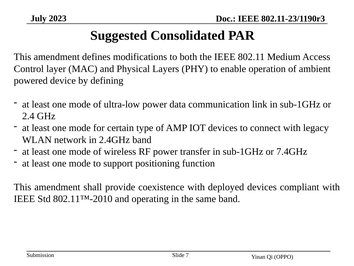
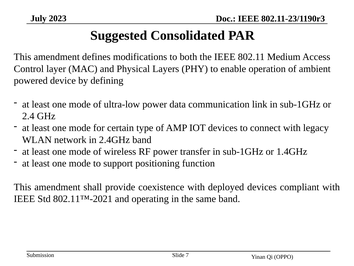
7.4GHz: 7.4GHz -> 1.4GHz (292, 151)
802.11™-2010: 802.11™-2010 -> 802.11™-2021 (83, 199)
